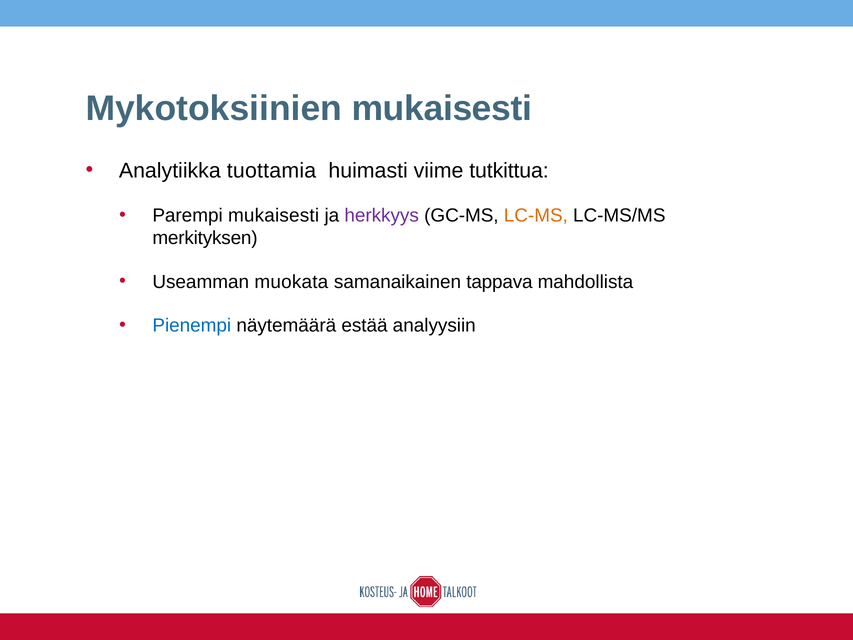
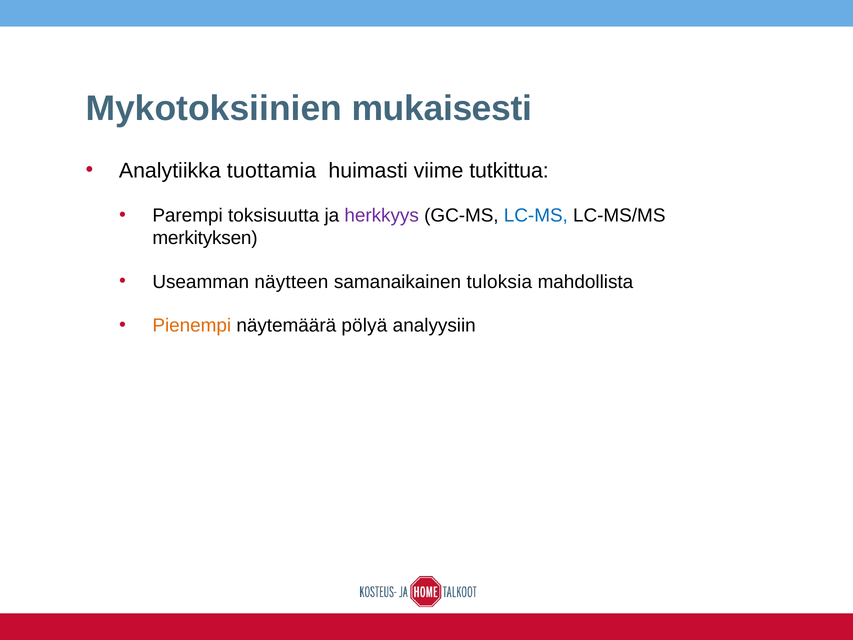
Parempi mukaisesti: mukaisesti -> toksisuutta (274, 215)
LC-MS colour: orange -> blue (536, 215)
muokata: muokata -> näytteen (291, 282)
tappava: tappava -> tuloksia (499, 282)
Pienempi colour: blue -> orange (192, 325)
estää: estää -> pölyä (364, 325)
